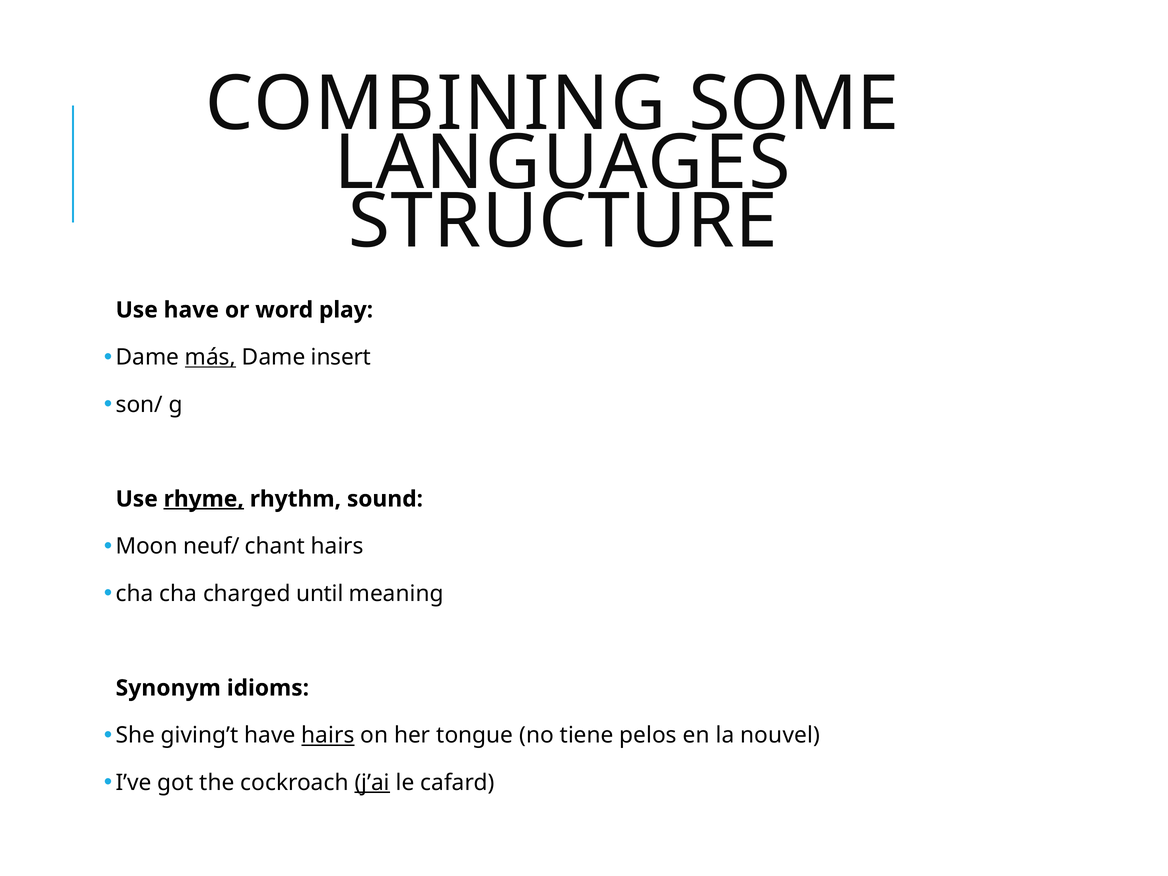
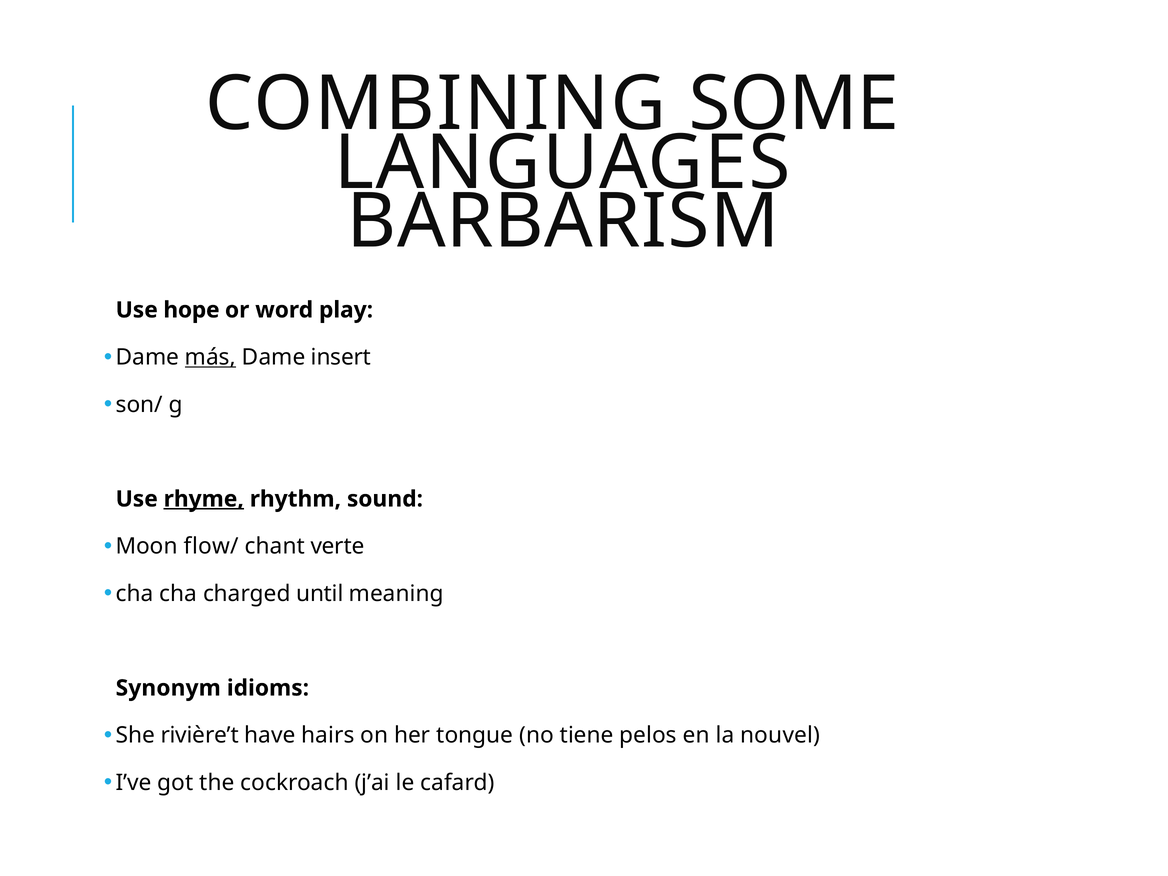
STRUCTURE: STRUCTURE -> BARBARISM (563, 221)
Use have: have -> hope (191, 310)
neuf/: neuf/ -> flow/ (211, 546)
chant hairs: hairs -> verte (337, 546)
giving’t: giving’t -> rivière’t (200, 735)
hairs underline: present -> none (328, 735)
j’ai underline: present -> none (372, 783)
